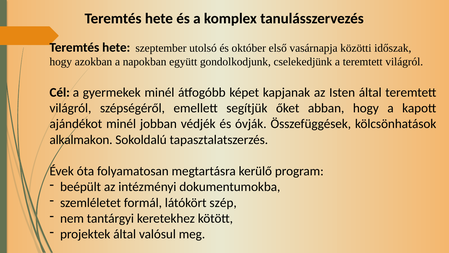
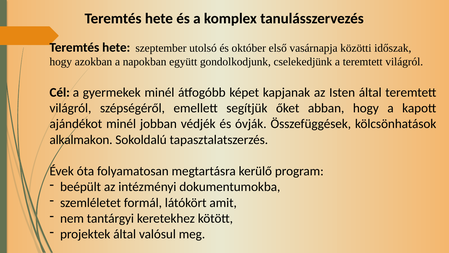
szép: szép -> amit (223, 202)
